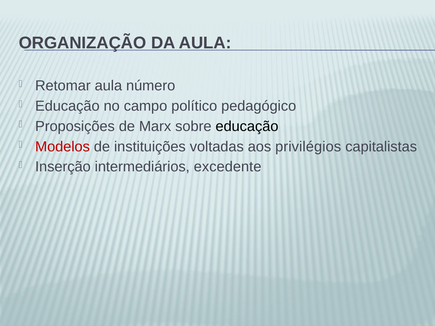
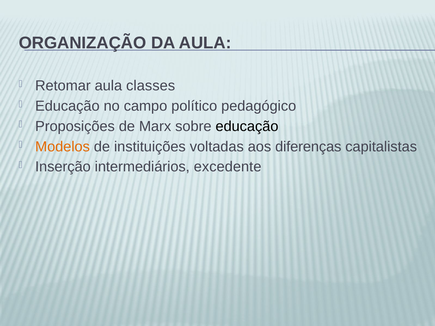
número: número -> classes (151, 86)
Modelos colour: red -> orange (62, 147)
privilégios: privilégios -> diferenças (308, 147)
